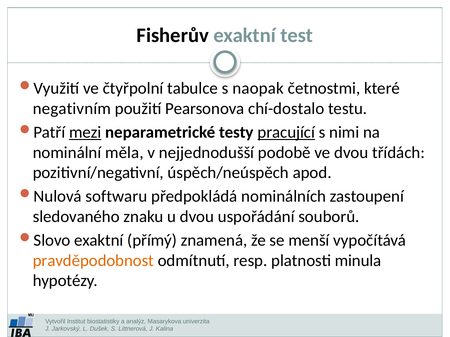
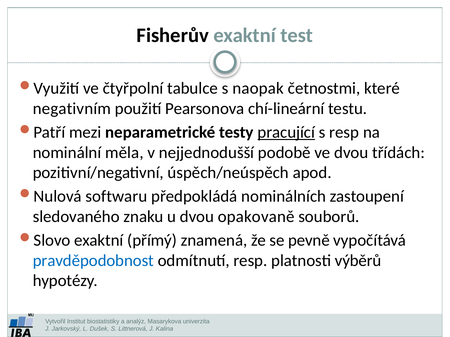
chí-dostalo: chí-dostalo -> chí-lineární (286, 109)
mezi underline: present -> none (85, 132)
s nimi: nimi -> resp (344, 132)
uspořádání: uspořádání -> opakovaně (256, 217)
menší: menší -> pevně (309, 241)
pravděpodobnost colour: orange -> blue (93, 261)
minula: minula -> výběrů (358, 261)
